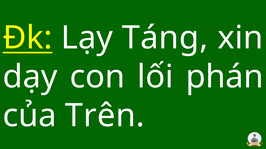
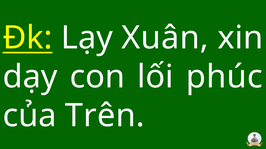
Táng: Táng -> Xuân (165, 38)
phán: phán -> phúc (224, 77)
